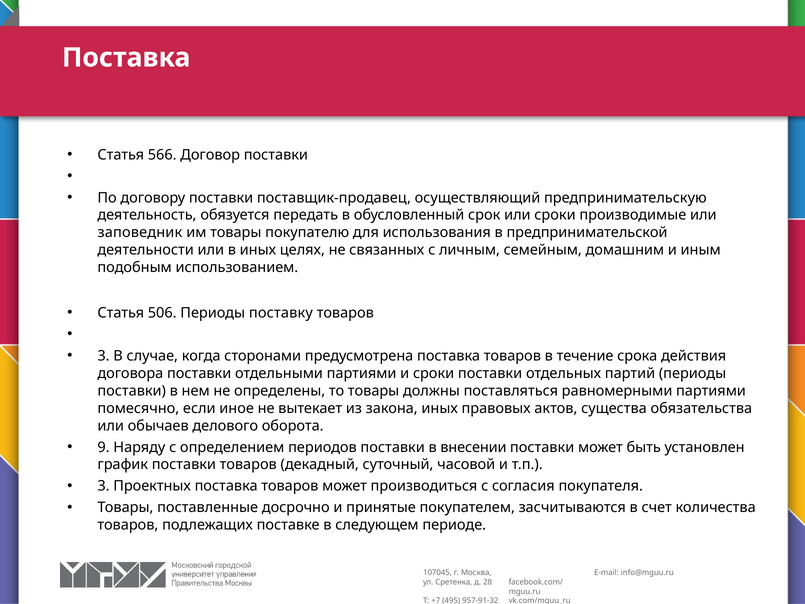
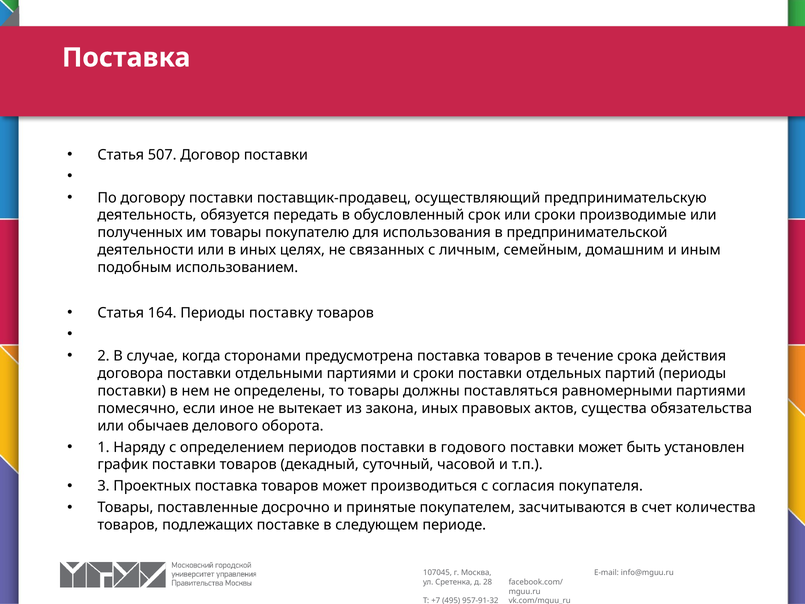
566: 566 -> 507 (162, 155)
заповедник: заповедник -> полученных (140, 233)
506: 506 -> 164 (162, 313)
3: 3 -> 2 (104, 356)
9: 9 -> 1 (104, 447)
внесении: внесении -> годового (473, 447)
